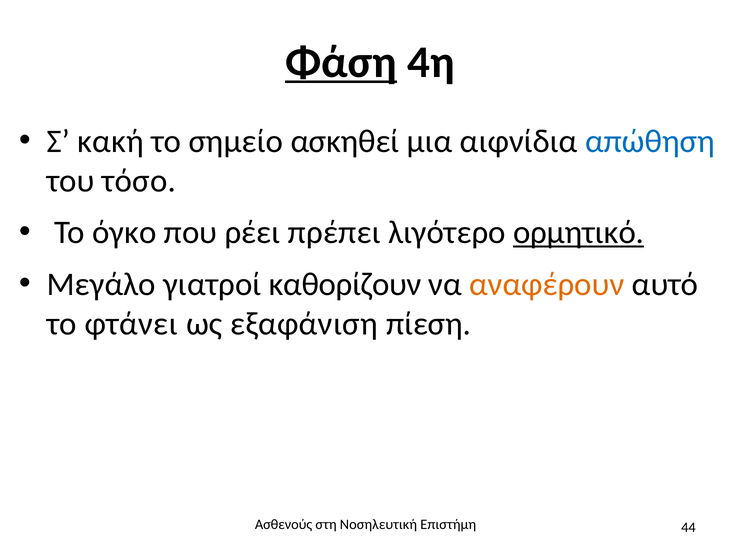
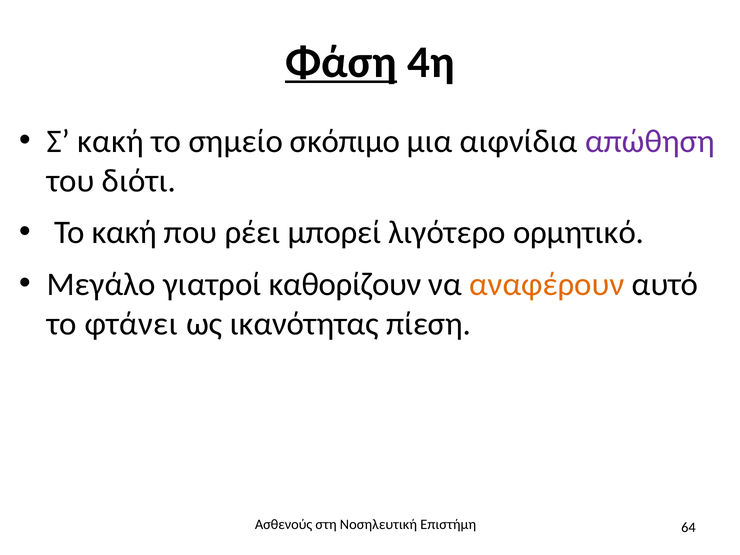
ασκηθεί: ασκηθεί -> σκόπιμο (345, 141)
απώθηση colour: blue -> purple (650, 141)
τόσο: τόσο -> διότι (139, 181)
Το όγκο: όγκο -> κακή (124, 233)
πρέπει: πρέπει -> μπορεί (334, 233)
ορμητικό underline: present -> none (579, 233)
εξαφάνιση: εξαφάνιση -> ικανότητας (304, 324)
44: 44 -> 64 (688, 528)
